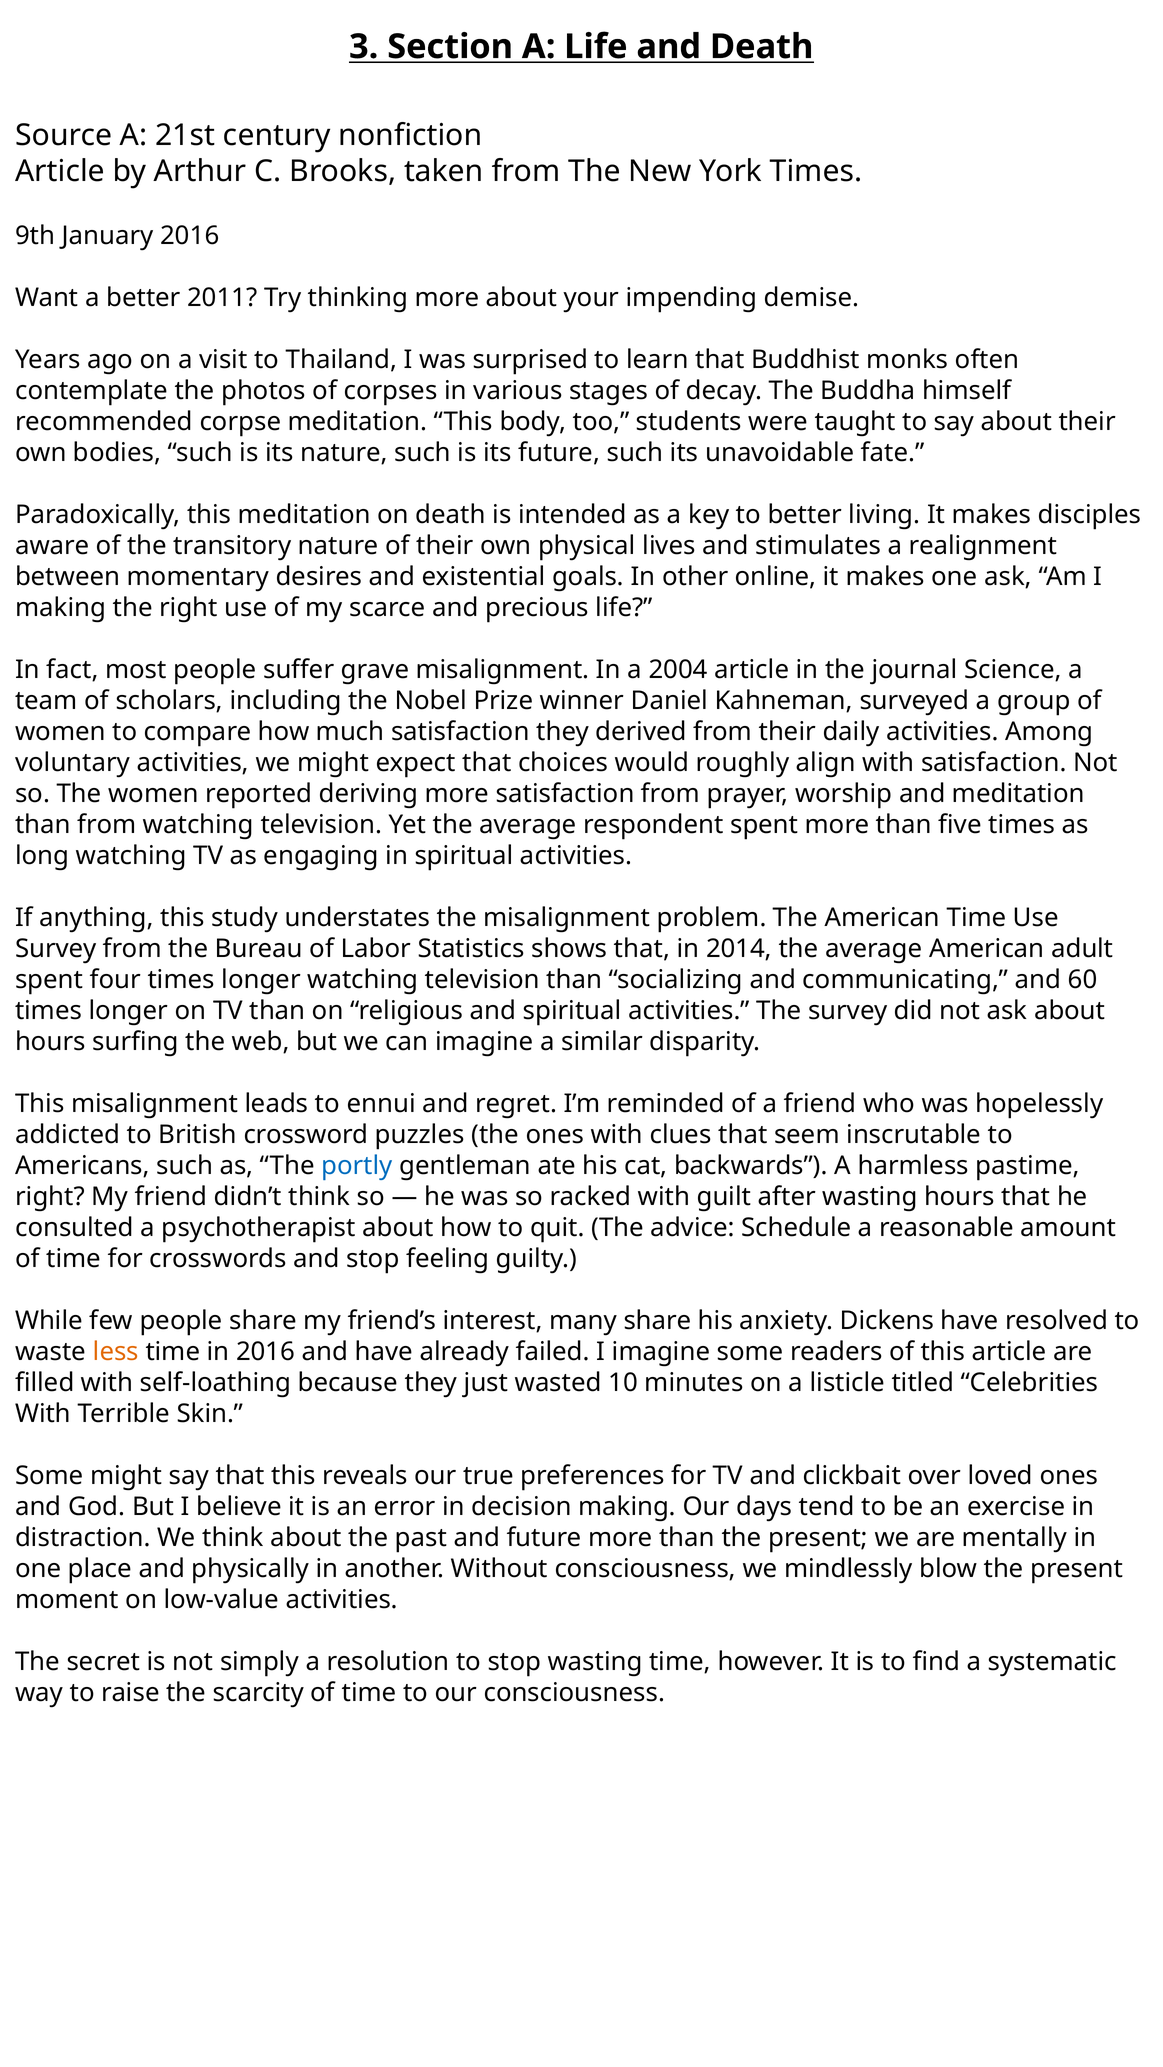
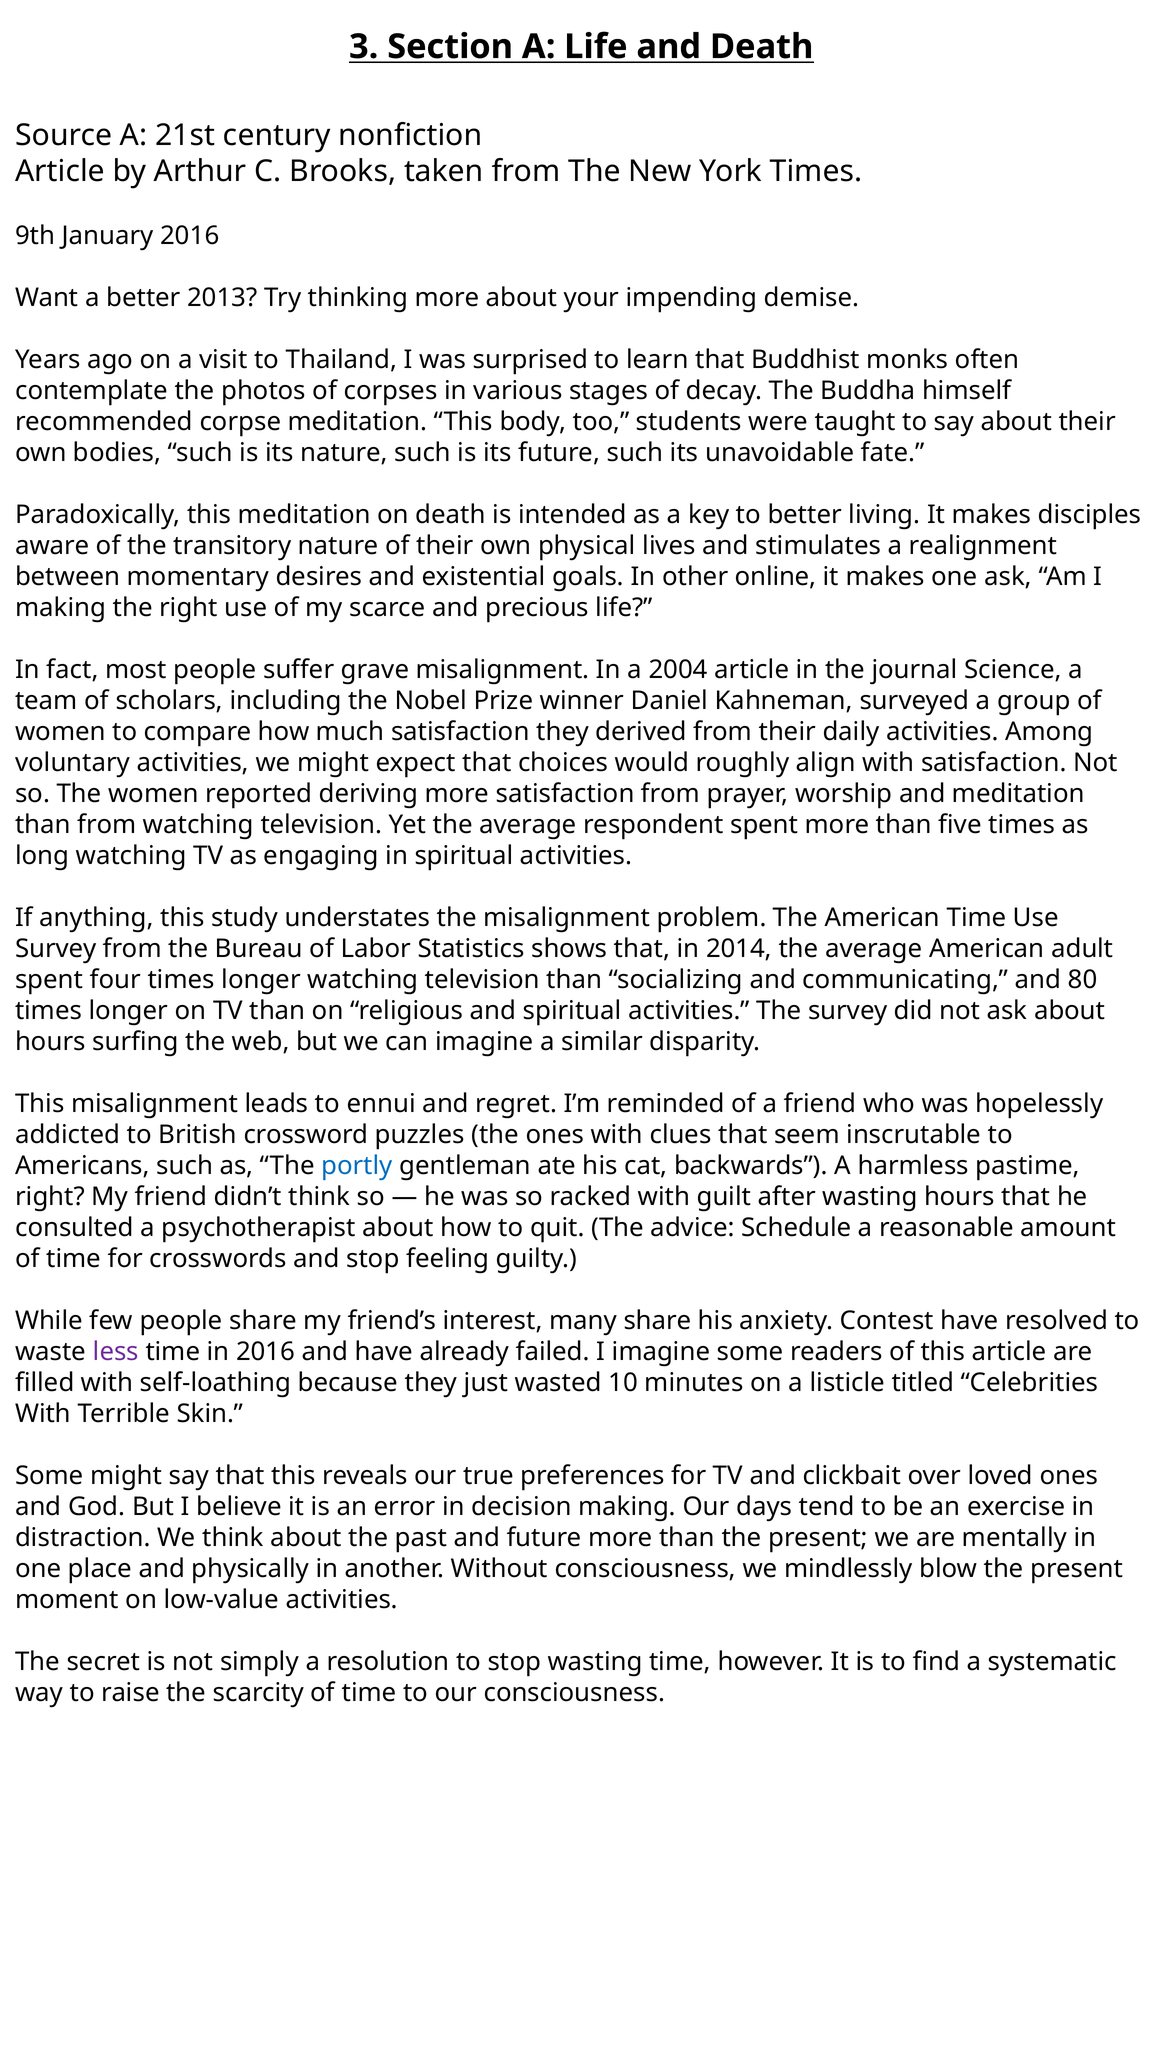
2011: 2011 -> 2013 (222, 298)
60: 60 -> 80 (1083, 980)
Dickens: Dickens -> Contest (887, 1321)
less colour: orange -> purple (116, 1352)
